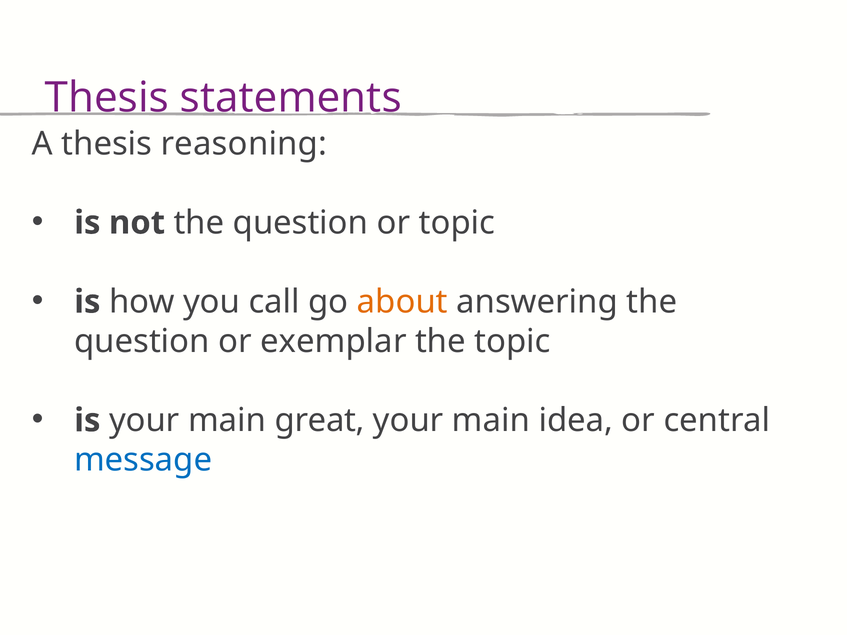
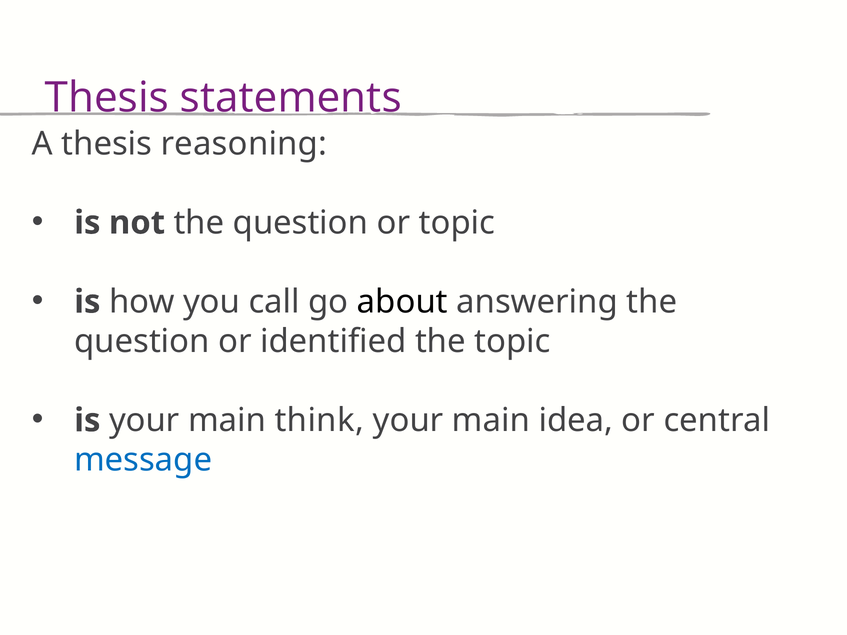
about colour: orange -> black (402, 302)
exemplar: exemplar -> identified (333, 341)
great: great -> think (319, 421)
